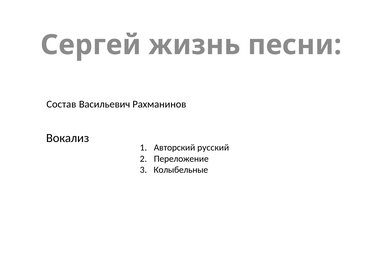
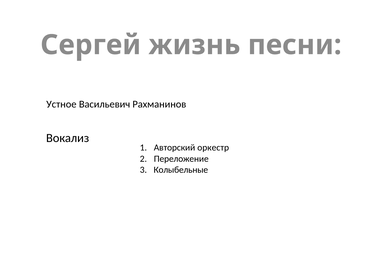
Состав: Состав -> Устное (61, 104)
русский: русский -> оркестр (213, 148)
